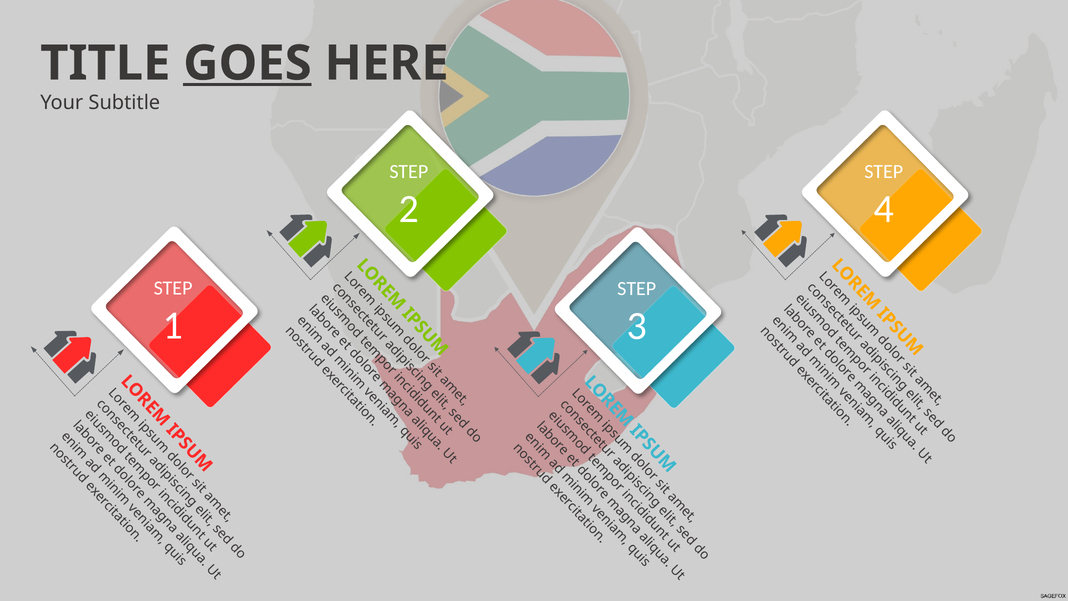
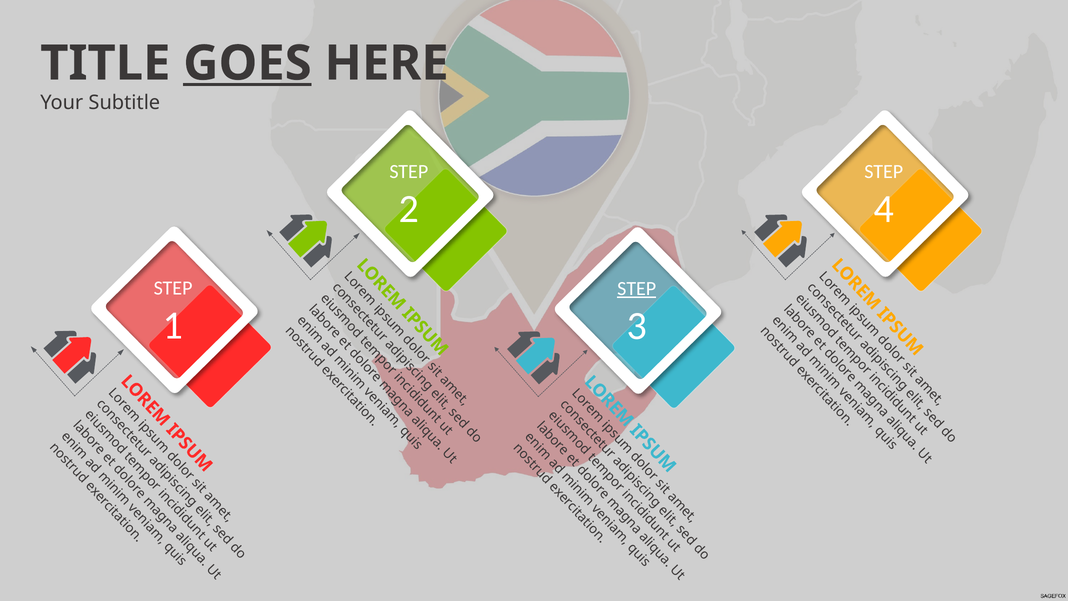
STEP underline: none -> present (637, 289)
